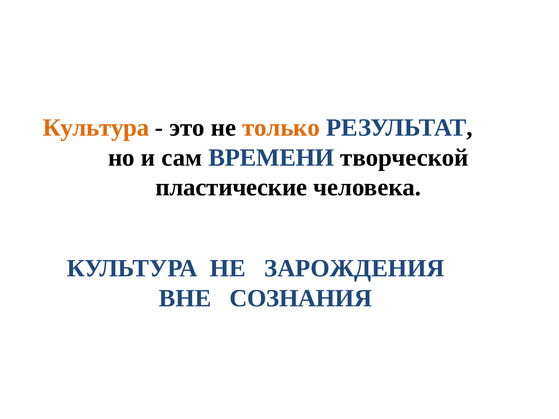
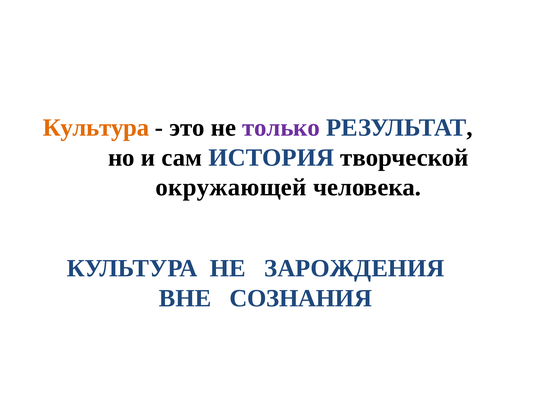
только colour: orange -> purple (281, 128)
ВРЕМЕНИ: ВРЕМЕНИ -> ИСТОРИЯ (271, 158)
пластические: пластические -> окружающей (231, 187)
